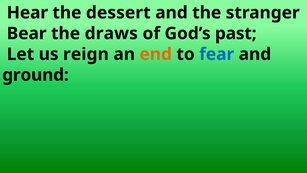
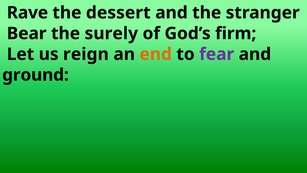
Hear: Hear -> Rave (27, 13)
draws: draws -> surely (111, 33)
past: past -> firm (236, 33)
fear colour: blue -> purple (217, 54)
